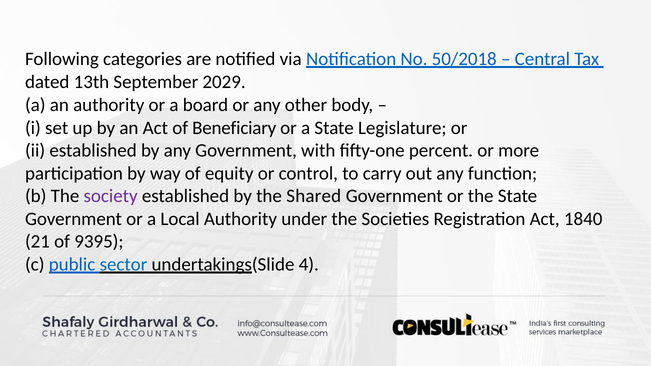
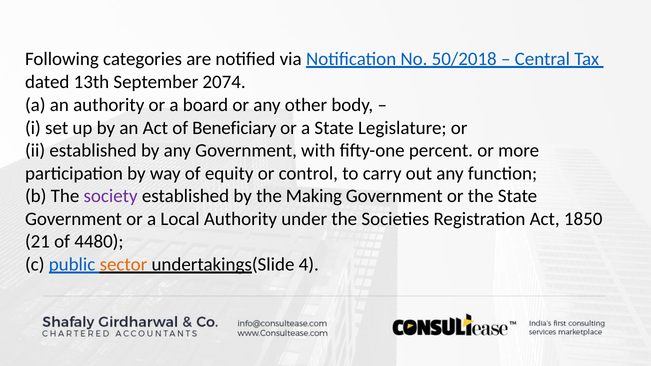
2029: 2029 -> 2074 (224, 82)
Shared: Shared -> Making (314, 196)
1840: 1840 -> 1850 (583, 219)
9395: 9395 -> 4480 (99, 242)
sector colour: blue -> orange (123, 265)
